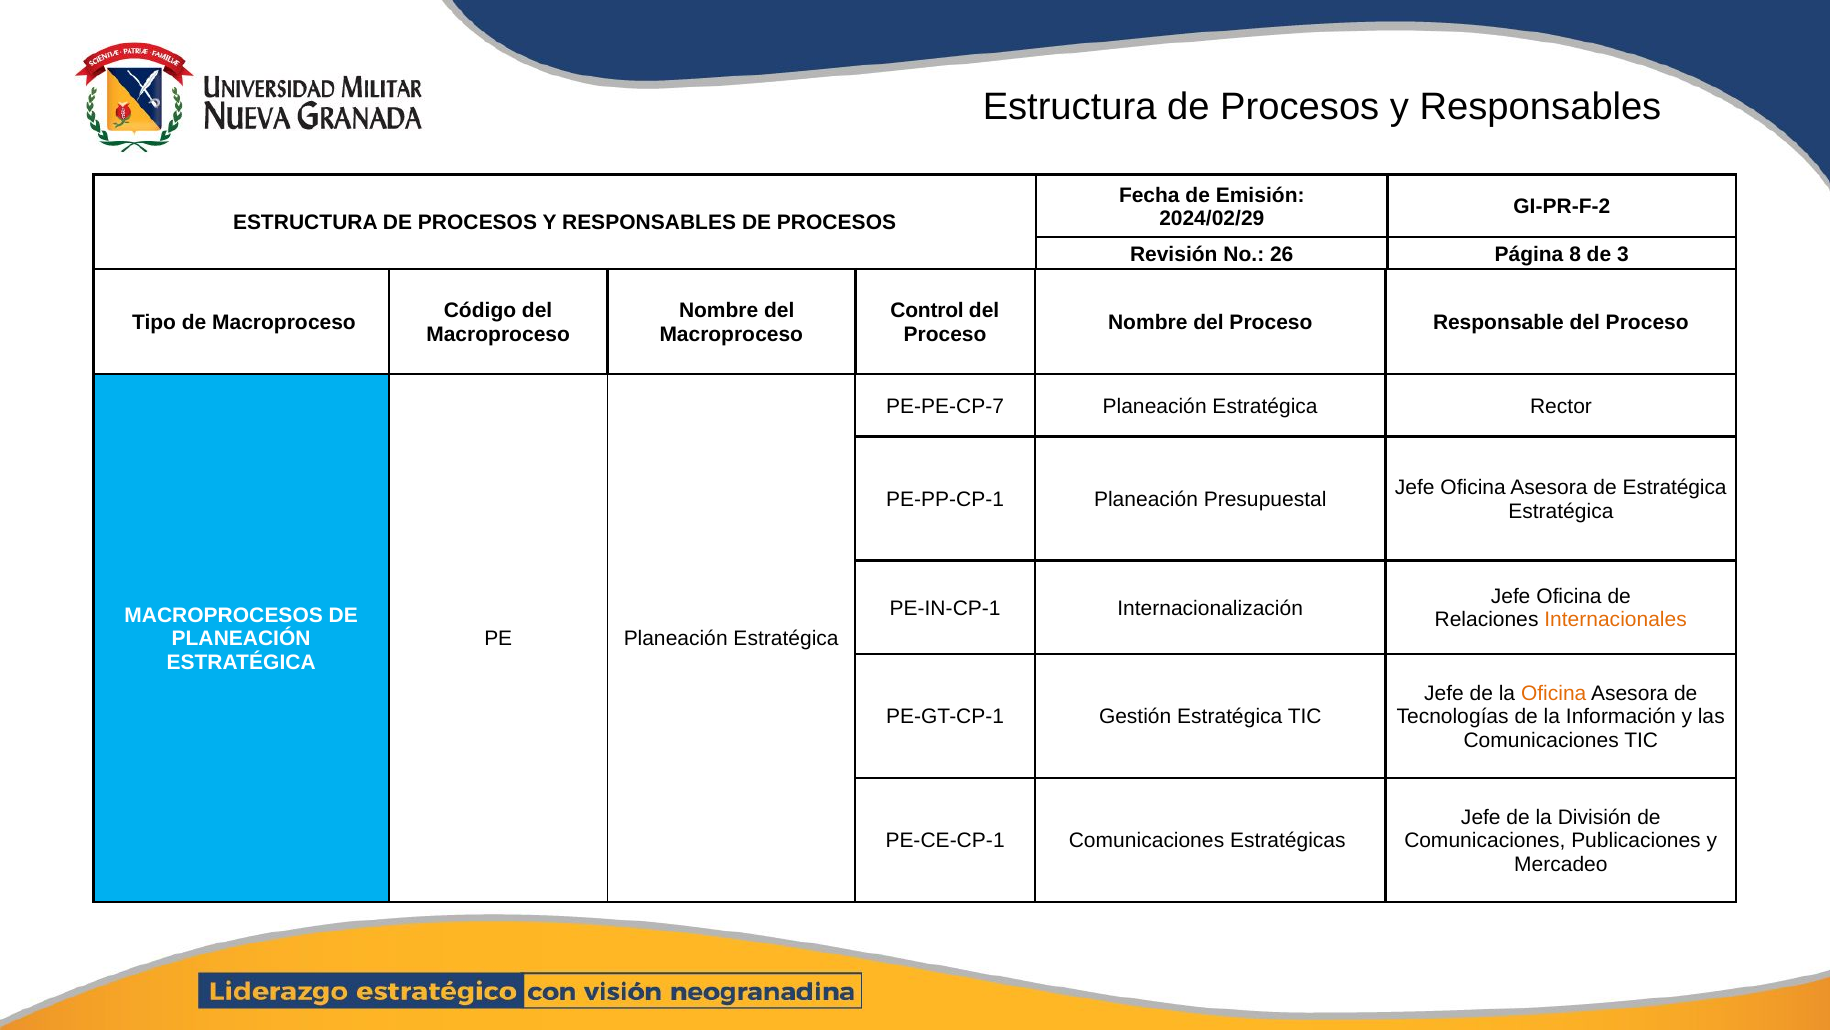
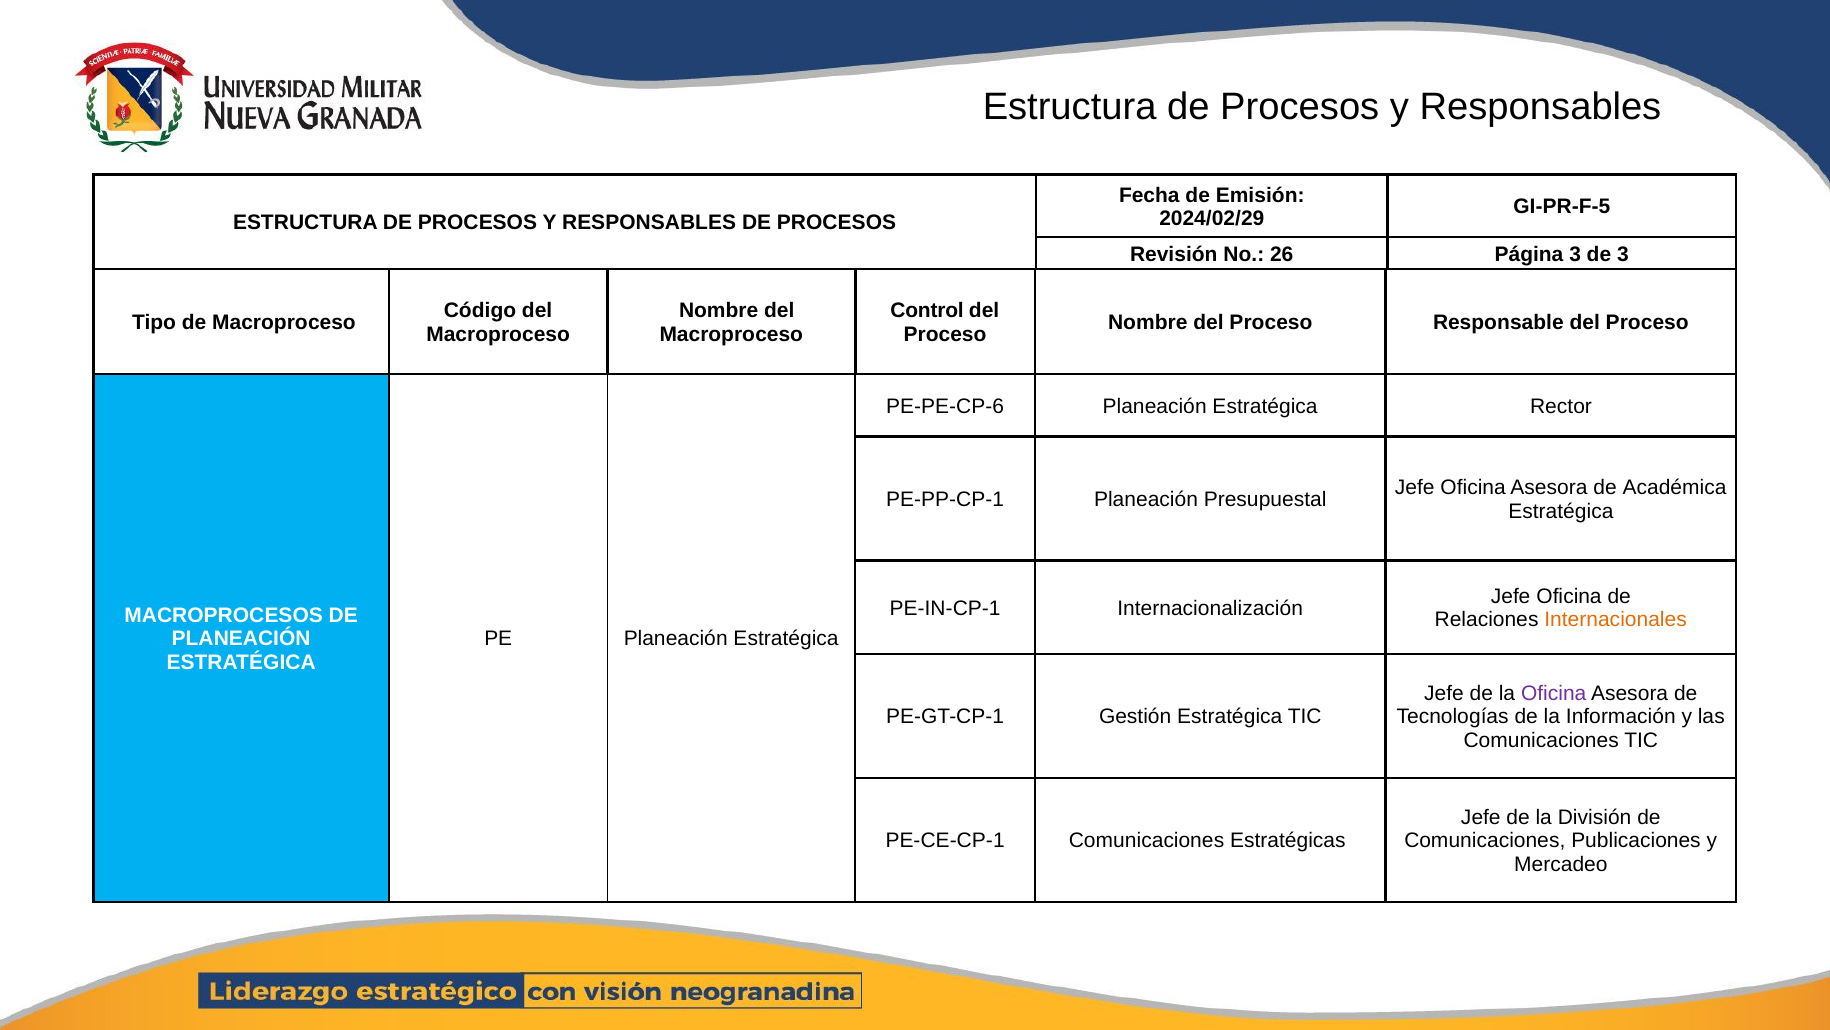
GI-PR-F-2: GI-PR-F-2 -> GI-PR-F-5 (1562, 207)
Página 8: 8 -> 3 (1575, 254)
PE-PE-CP-7: PE-PE-CP-7 -> PE-PE-CP-6 (945, 406)
de Estratégica: Estratégica -> Académica (1675, 488)
Oficina colour: orange -> purple (1554, 693)
